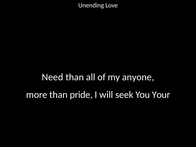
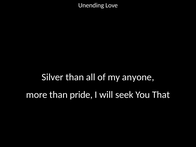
Need: Need -> Silver (53, 77)
Your: Your -> That (161, 95)
